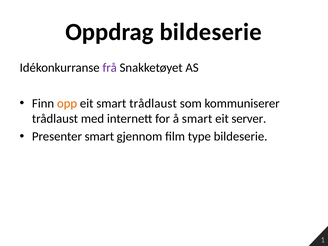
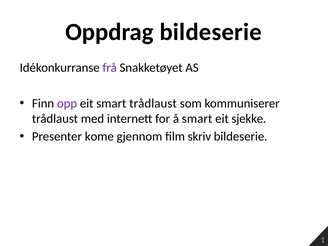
opp colour: orange -> purple (67, 103)
server: server -> sjekke (249, 119)
Presenter smart: smart -> kome (99, 137)
type: type -> skriv (199, 137)
